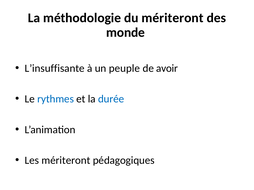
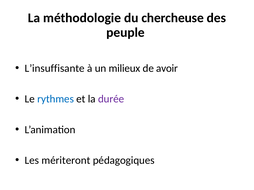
du mériteront: mériteront -> chercheuse (173, 18)
monde: monde -> peuple (125, 32)
peuple: peuple -> milieux (125, 68)
durée colour: blue -> purple (111, 99)
